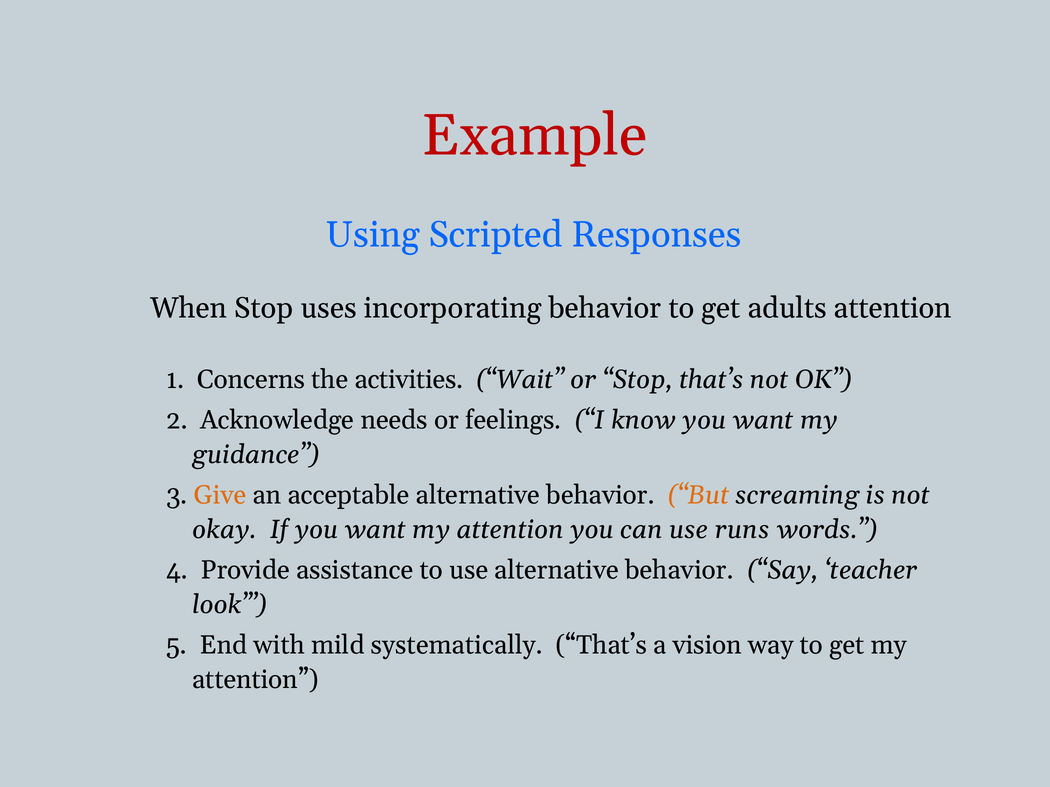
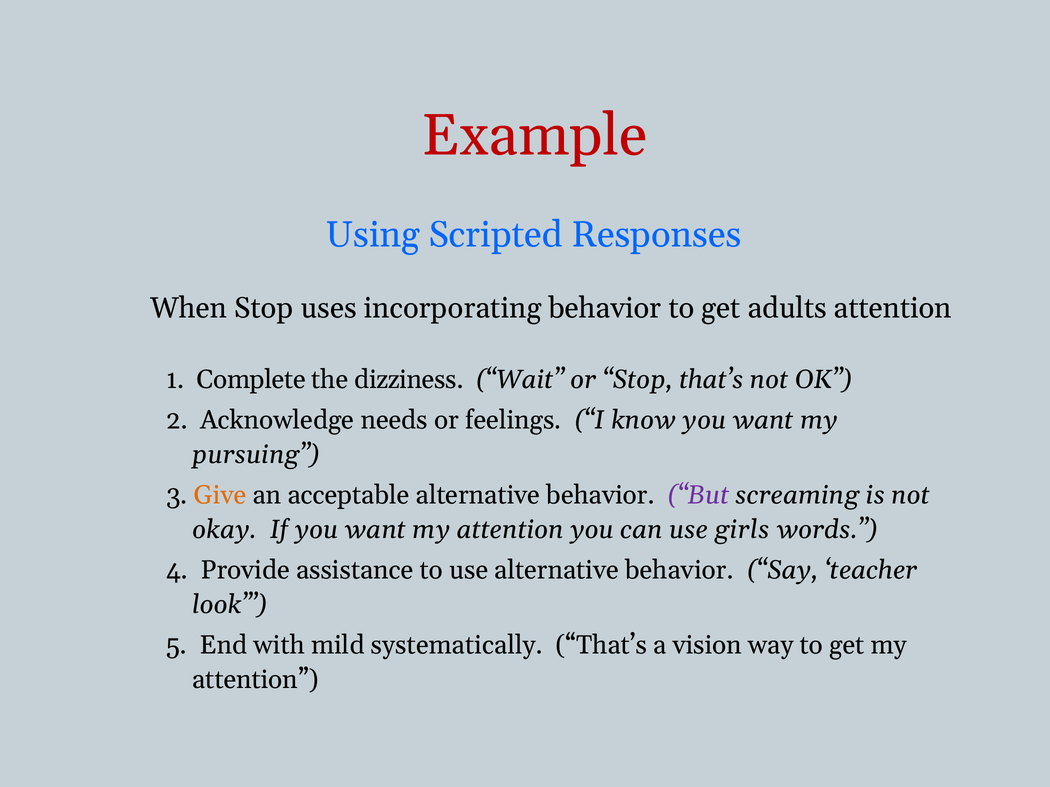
Concerns: Concerns -> Complete (251, 380)
activities: activities -> dizziness (409, 380)
guidance: guidance -> pursuing (256, 455)
But colour: orange -> purple (699, 495)
runs: runs -> girls (742, 530)
